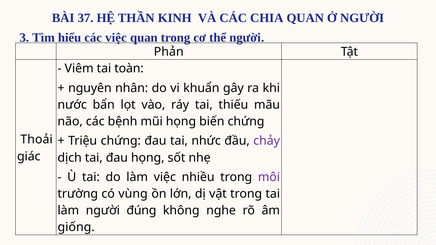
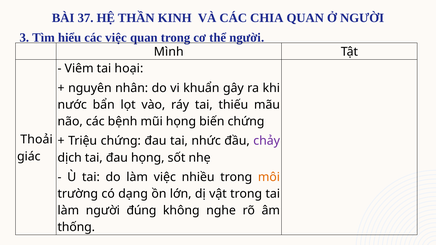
Phản: Phản -> Mình (169, 52)
toàn: toàn -> hoại (129, 69)
môi colour: purple -> orange (269, 177)
vùng: vùng -> dạng (133, 194)
giống: giống -> thống (76, 228)
